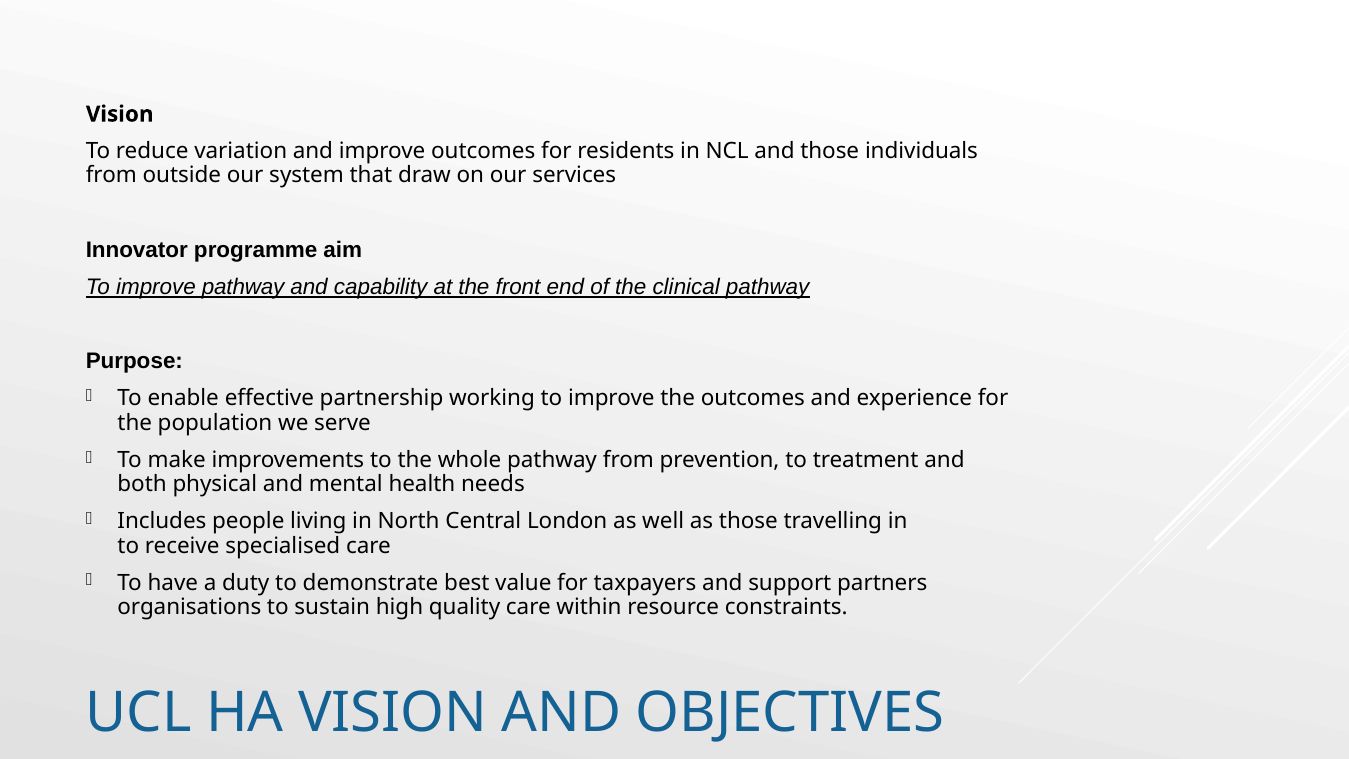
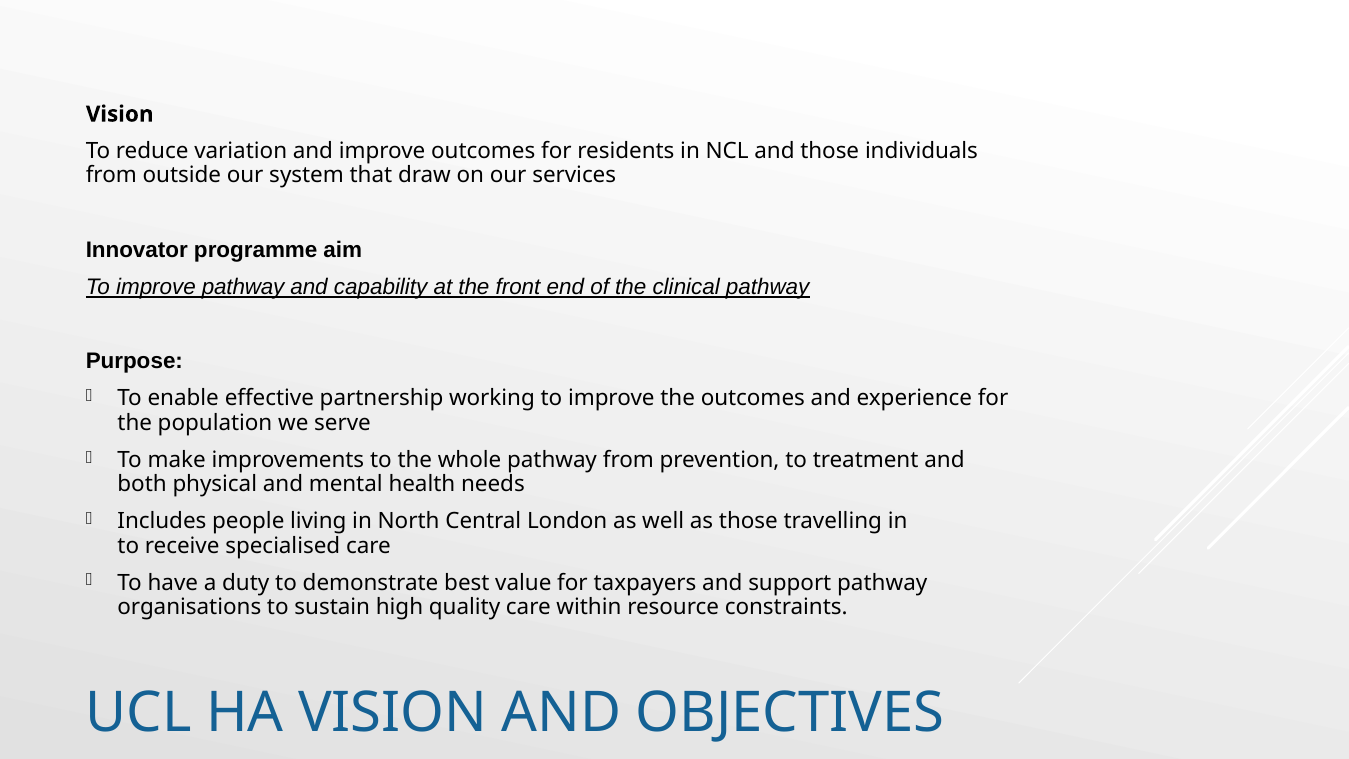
support partners: partners -> pathway (882, 583)
